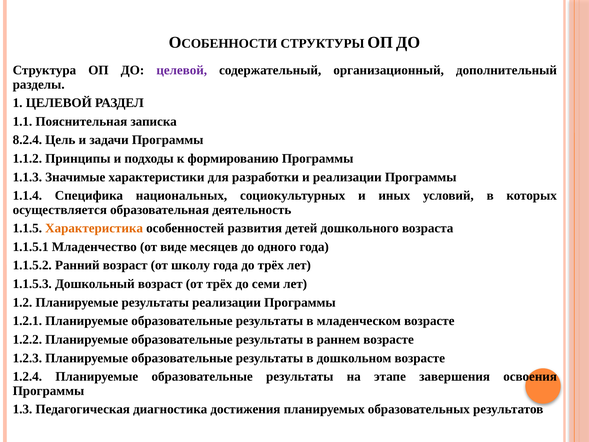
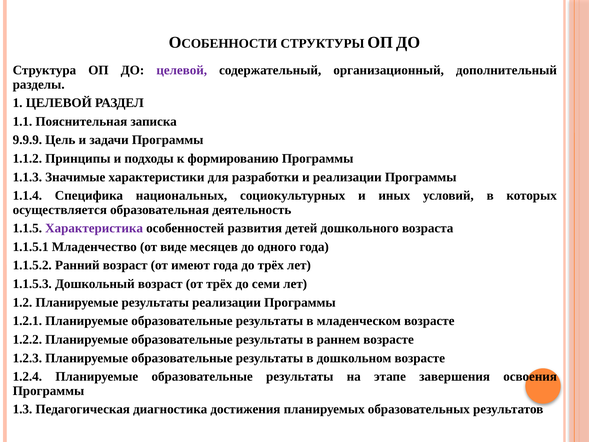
8.2.4: 8.2.4 -> 9.9.9 (27, 140)
Характеристика colour: orange -> purple (94, 228)
школу: школу -> имеют (191, 265)
